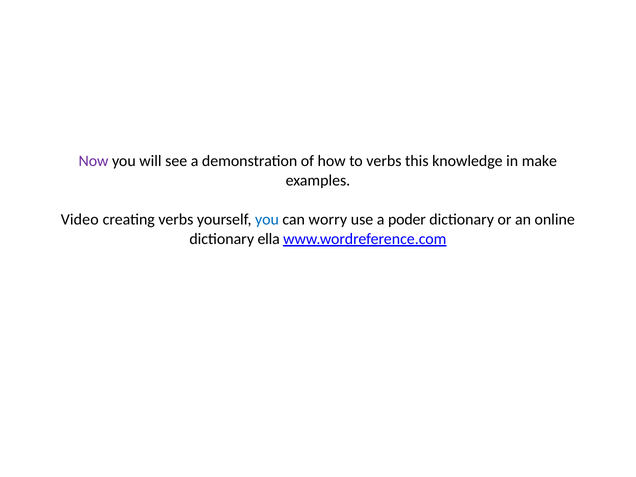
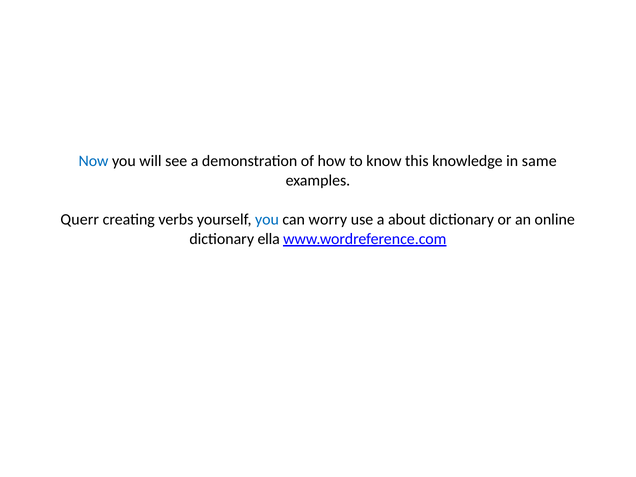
Now colour: purple -> blue (94, 161)
to verbs: verbs -> know (384, 161)
make: make -> same (539, 161)
Video: Video -> Querr (80, 219)
poder: poder -> about (407, 219)
